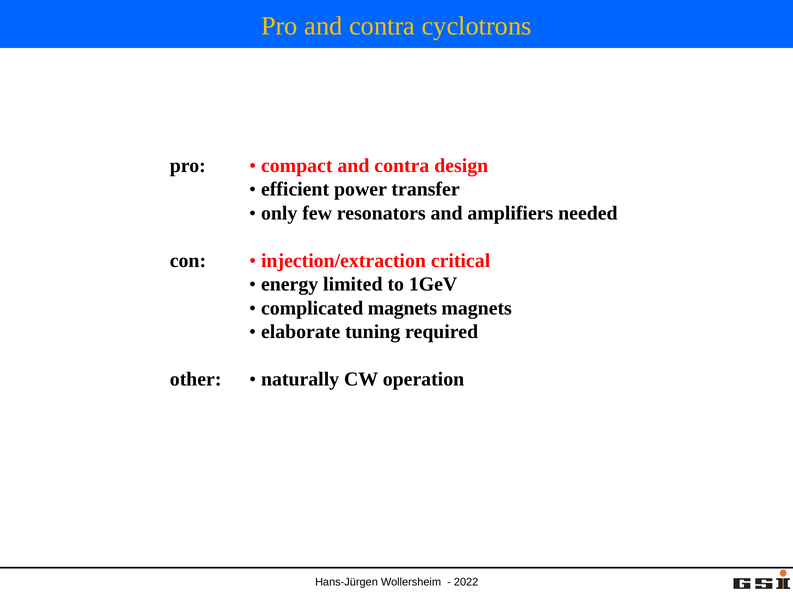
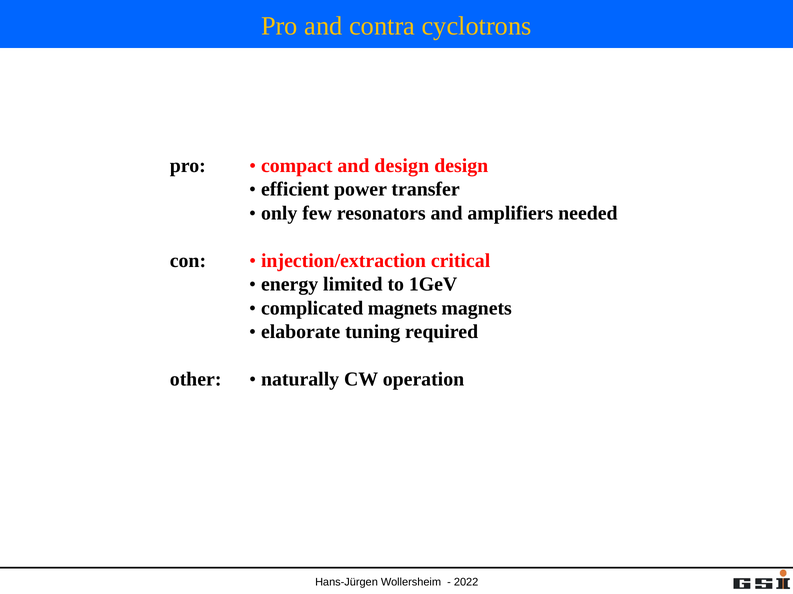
compact and contra: contra -> design (402, 166)
